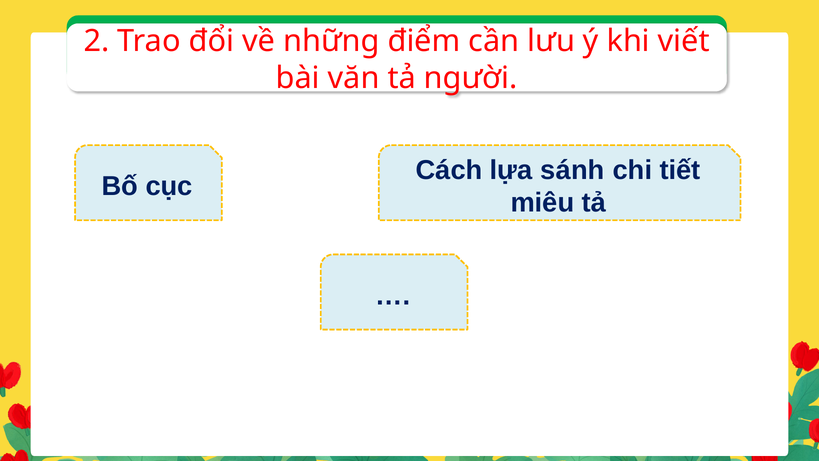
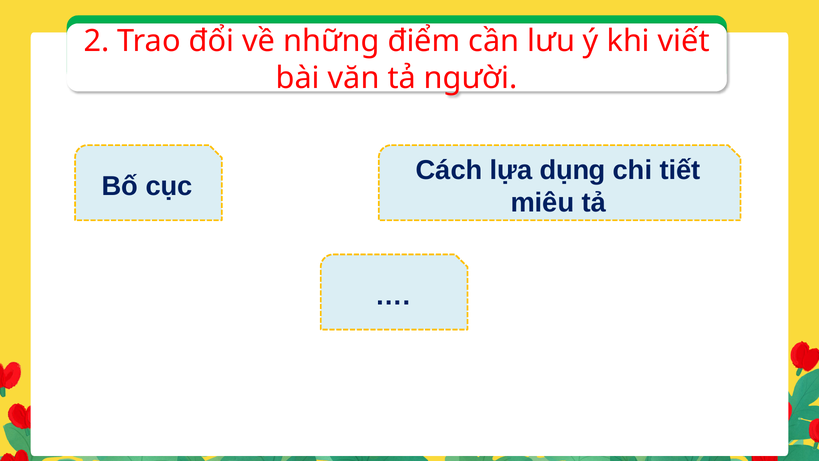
sánh: sánh -> dụng (573, 170)
